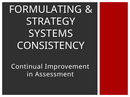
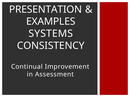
FORMULATING: FORMULATING -> PRESENTATION (45, 9)
STRATEGY: STRATEGY -> EXAMPLES (51, 22)
